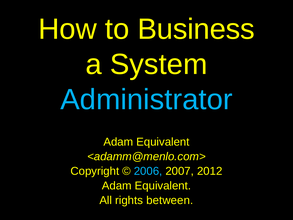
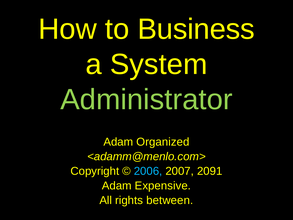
Administrator colour: light blue -> light green (146, 99)
Equivalent: Equivalent -> Organized (163, 142)
2012: 2012 -> 2091 (210, 171)
Equivalent: Equivalent -> Expensive (163, 186)
